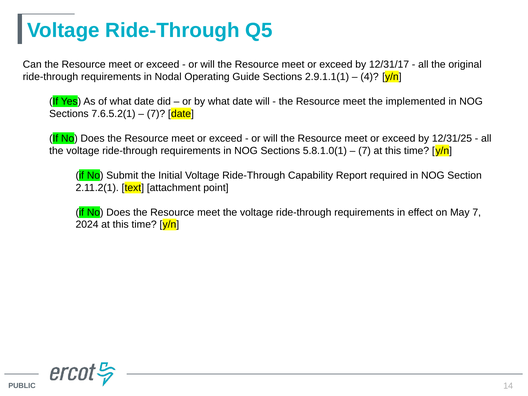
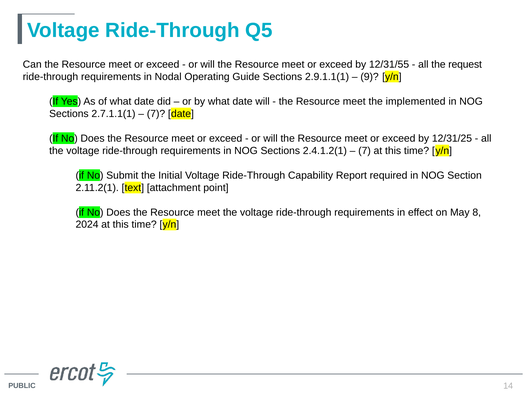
12/31/17: 12/31/17 -> 12/31/55 (389, 64)
original: original -> request (465, 64)
4: 4 -> 9 (370, 77)
7.6.5.2(1: 7.6.5.2(1 -> 2.7.1.1(1 (113, 114)
5.8.1.0(1: 5.8.1.0(1 -> 2.4.1.2(1 (325, 151)
May 7: 7 -> 8 (477, 212)
